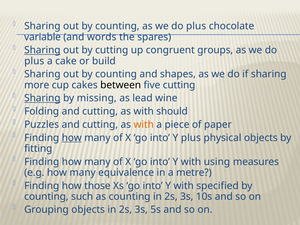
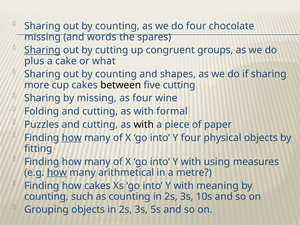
plus: plus -> four (196, 26)
variable: variable -> missing (42, 37)
build: build -> what (104, 61)
Sharing underline: present -> none (42, 98)
as lead: lead -> four (142, 98)
should: should -> formal (172, 111)
with colour: orange -> black (144, 125)
Y plus: plus -> four (191, 138)
how underline: none -> present (57, 173)
equivalence: equivalence -> arithmetical (126, 173)
how those: those -> cakes (97, 186)
specified: specified -> meaning (217, 186)
